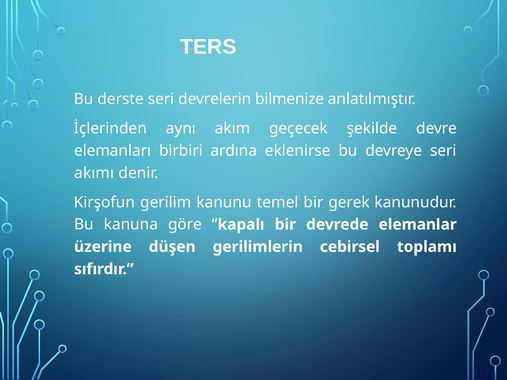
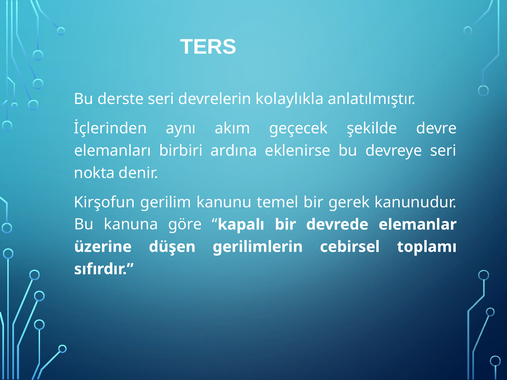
bilmenize: bilmenize -> kolaylıkla (290, 99)
akımı: akımı -> nokta (94, 173)
